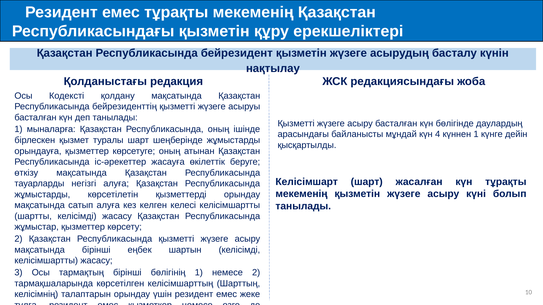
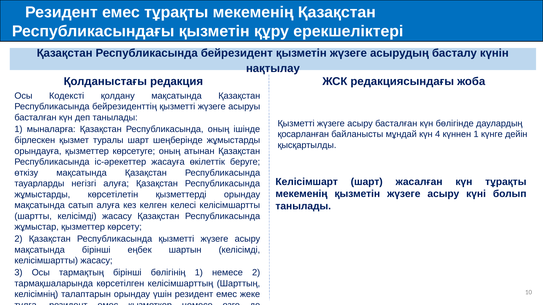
арасындағы: арасындағы -> қосарланған (303, 134)
